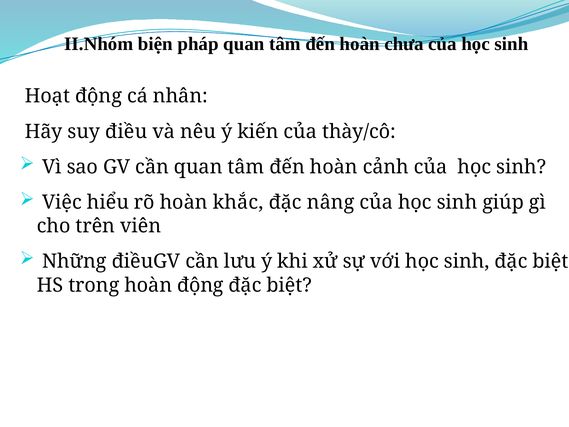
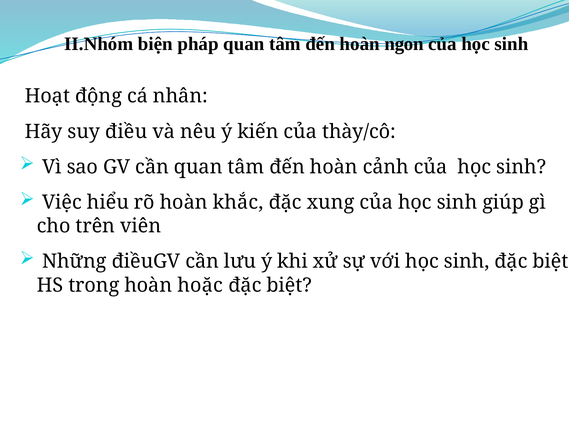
chưa: chưa -> ngon (404, 44)
nâng: nâng -> xung (331, 202)
hoàn động: động -> hoặc (200, 285)
